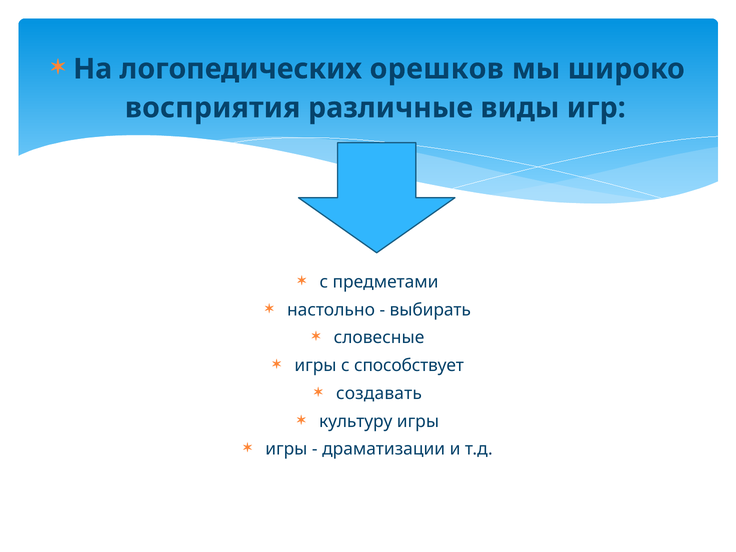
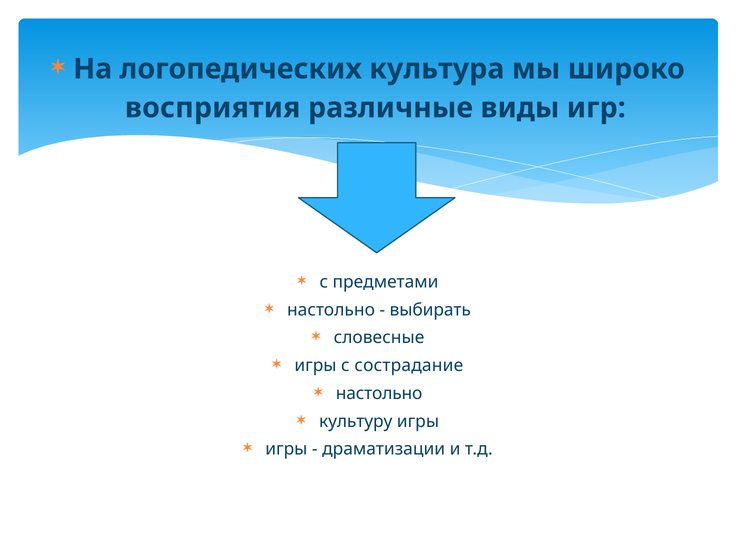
орешков: орешков -> культура (437, 69)
способствует: способствует -> сострадание (409, 366)
создавать: создавать -> настольно (379, 393)
